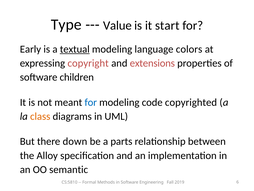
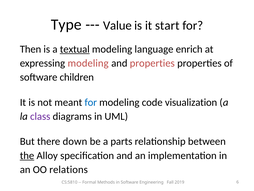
Early: Early -> Then (31, 49)
colors: colors -> enrich (189, 49)
expressing copyright: copyright -> modeling (88, 63)
and extensions: extensions -> properties (152, 63)
copyrighted: copyrighted -> visualization (191, 102)
class colour: orange -> purple (40, 116)
the underline: none -> present (27, 155)
semantic: semantic -> relations (69, 169)
